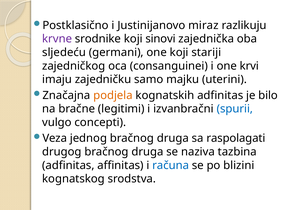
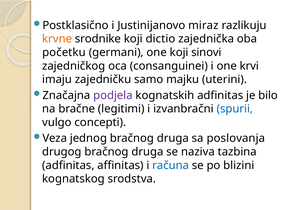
krvne colour: purple -> orange (57, 39)
sinovi: sinovi -> dictio (160, 39)
sljedeću: sljedeću -> početku (64, 53)
stariji: stariji -> sinovi (206, 53)
podjela colour: orange -> purple (113, 96)
raspolagati: raspolagati -> poslovanja (236, 139)
